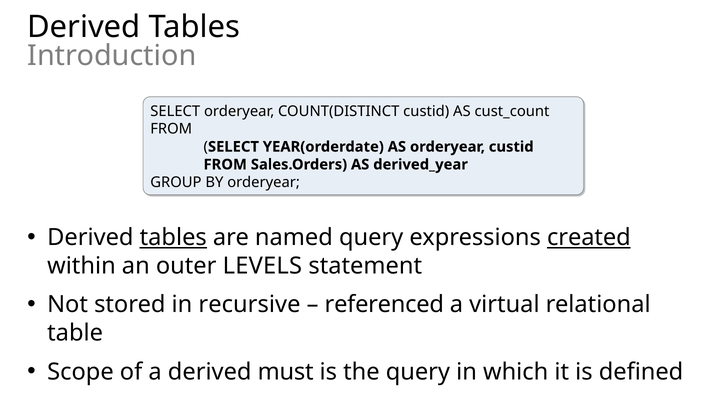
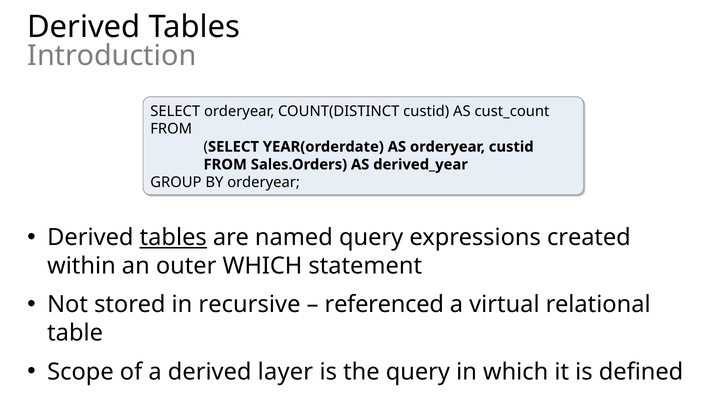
created underline: present -> none (589, 237)
outer LEVELS: LEVELS -> WHICH (262, 266)
must: must -> layer (285, 372)
